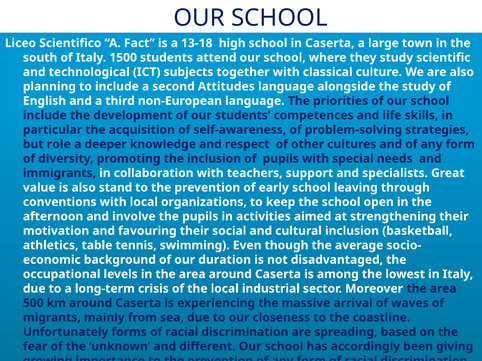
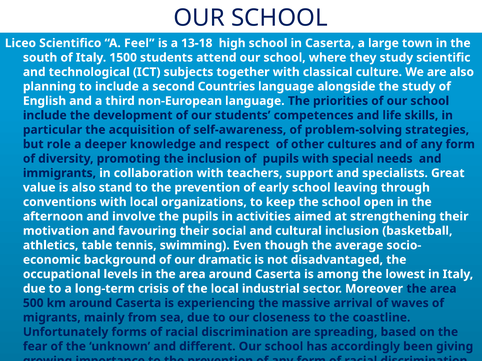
A Fact: Fact -> Feel (139, 43)
Attitudes: Attitudes -> Countries (226, 87)
duration: duration -> dramatic (225, 260)
